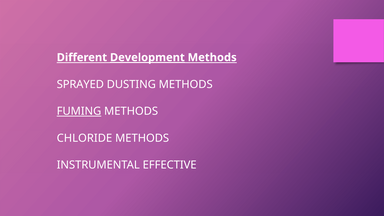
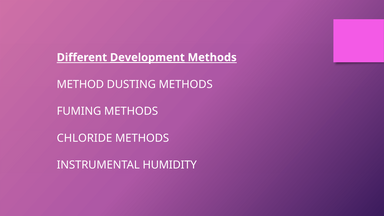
SPRAYED: SPRAYED -> METHOD (80, 84)
FUMING underline: present -> none (79, 111)
EFFECTIVE: EFFECTIVE -> HUMIDITY (170, 165)
